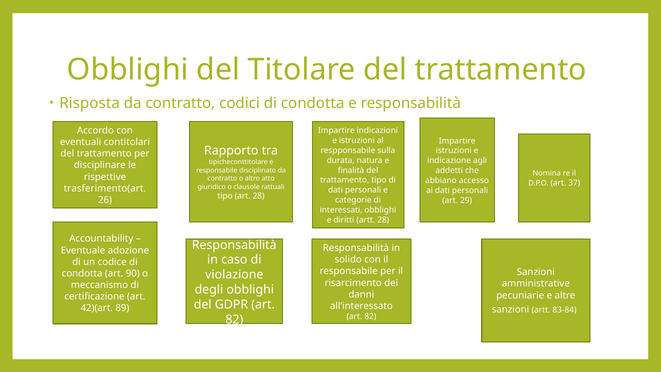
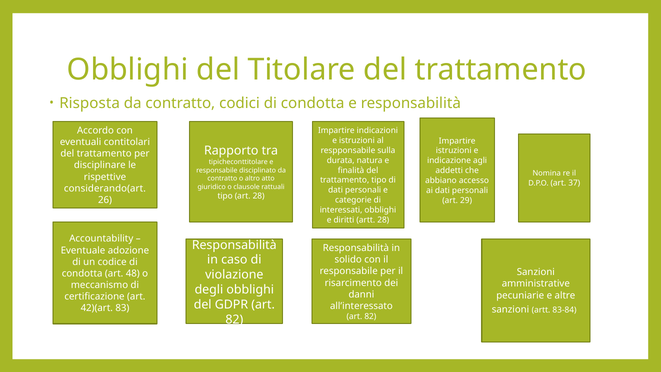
trasferimento(art: trasferimento(art -> considerando(art (105, 188)
90: 90 -> 48 (133, 273)
89: 89 -> 83 (122, 308)
